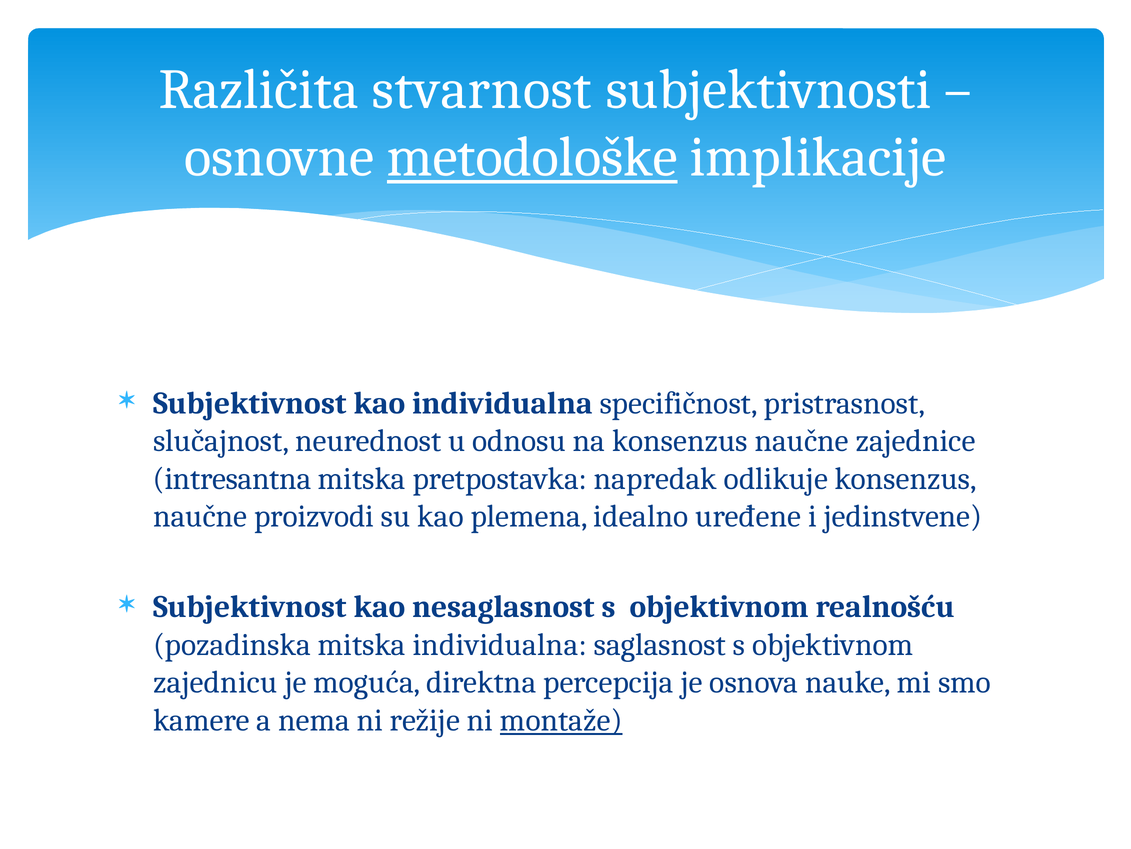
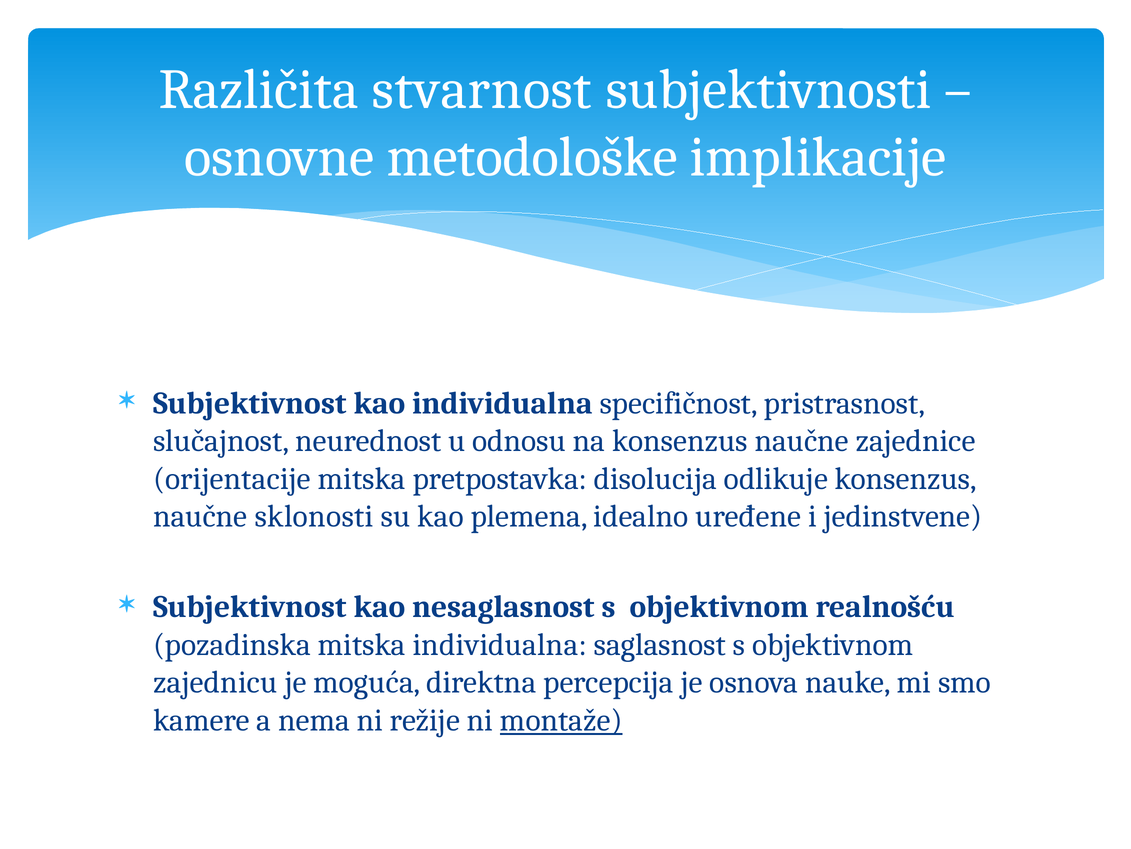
metodološke underline: present -> none (532, 157)
intresantna: intresantna -> orijentacije (232, 478)
napredak: napredak -> disolucija (655, 478)
proizvodi: proizvodi -> sklonosti (314, 516)
